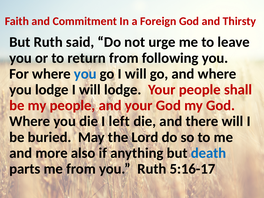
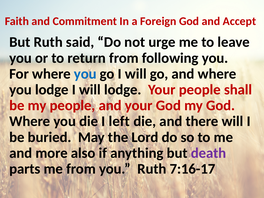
Thirsty: Thirsty -> Accept (239, 21)
death colour: blue -> purple (208, 153)
5:16-17: 5:16-17 -> 7:16-17 (192, 169)
